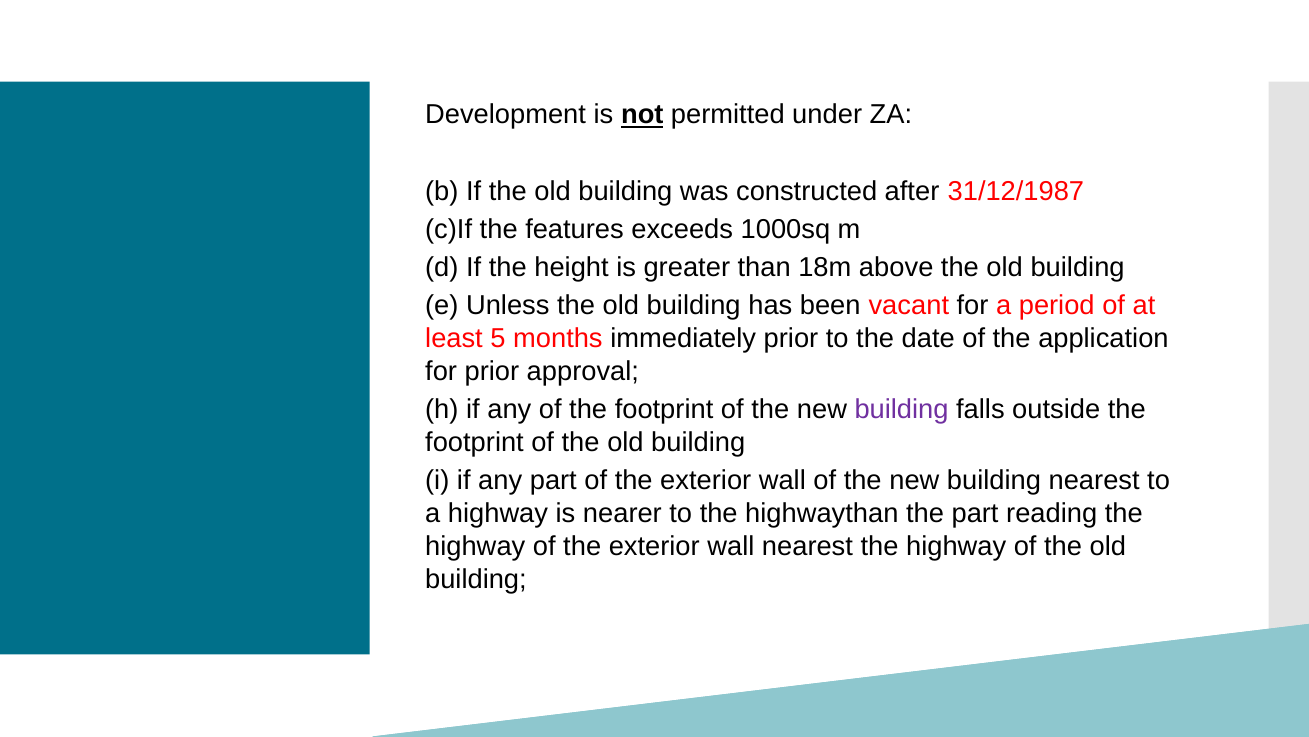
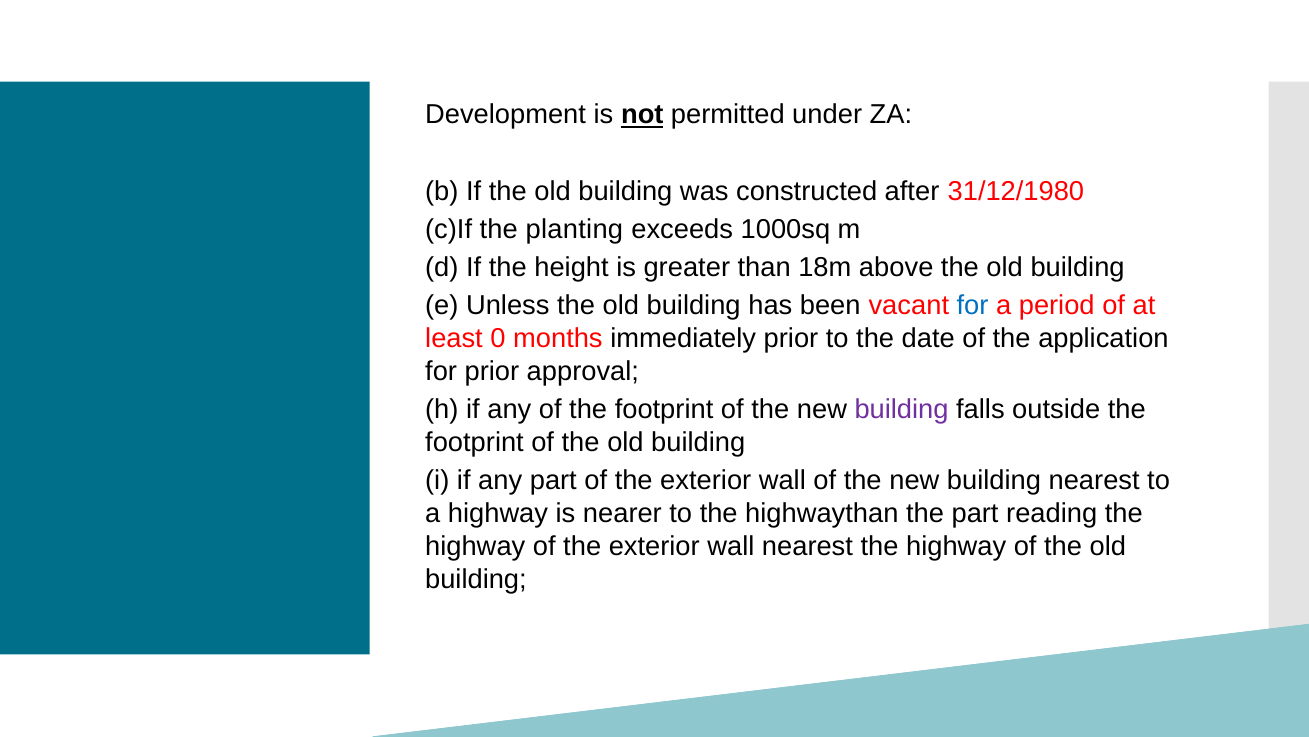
31/12/1987: 31/12/1987 -> 31/12/1980 (1016, 191)
features: features -> planting (574, 229)
for colour: black -> blue (973, 306)
5: 5 -> 0 (498, 338)
